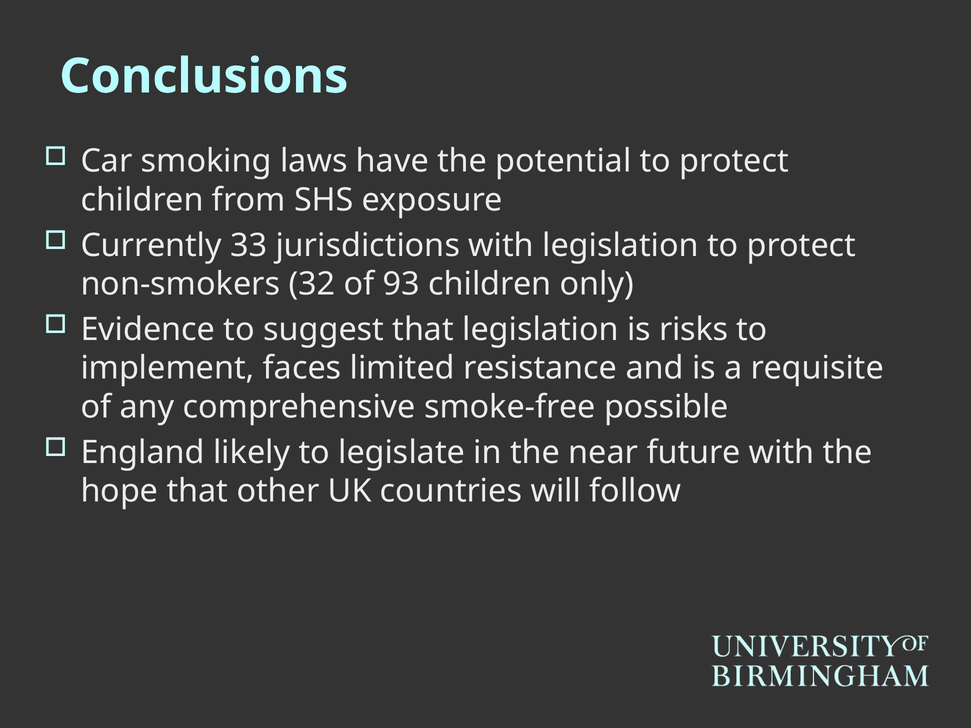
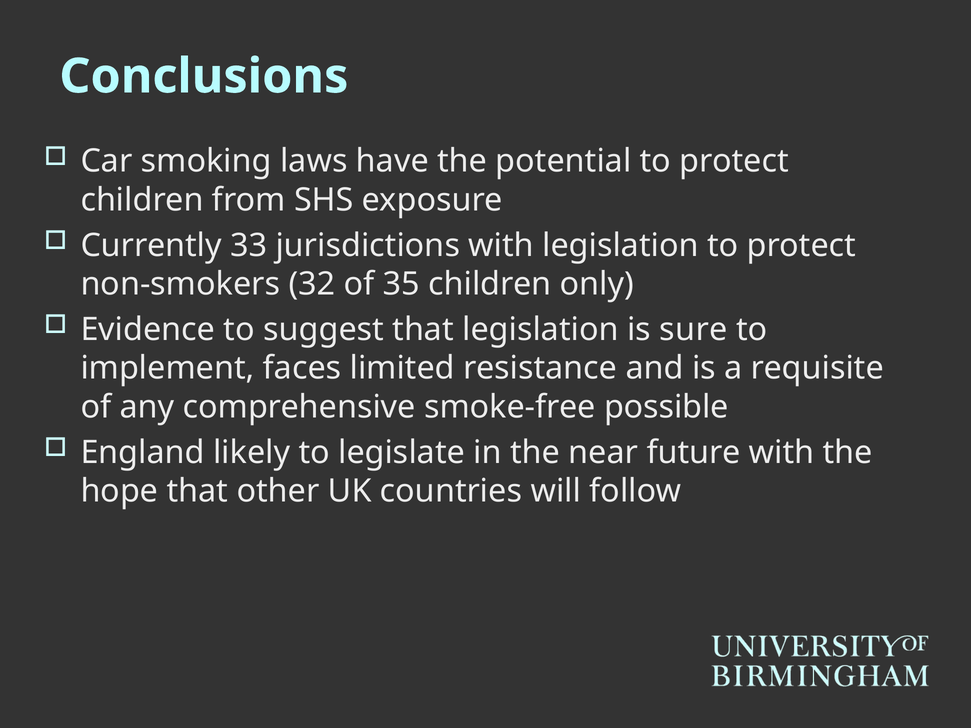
93: 93 -> 35 (401, 284)
risks: risks -> sure (693, 330)
